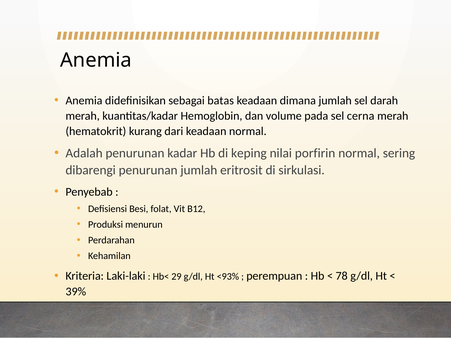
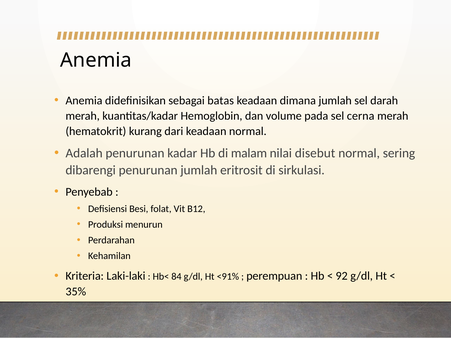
keping: keping -> malam (249, 153)
porfirin: porfirin -> disebut (315, 153)
29: 29 -> 84 (176, 277)
<93%: <93% -> <91% (228, 277)
78: 78 -> 92 (342, 276)
39%: 39% -> 35% (76, 292)
